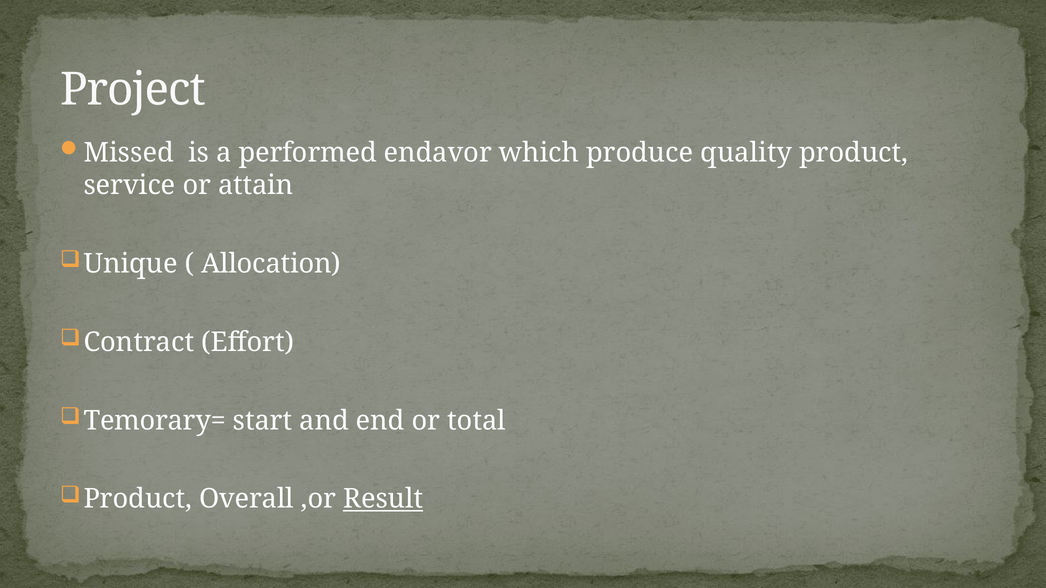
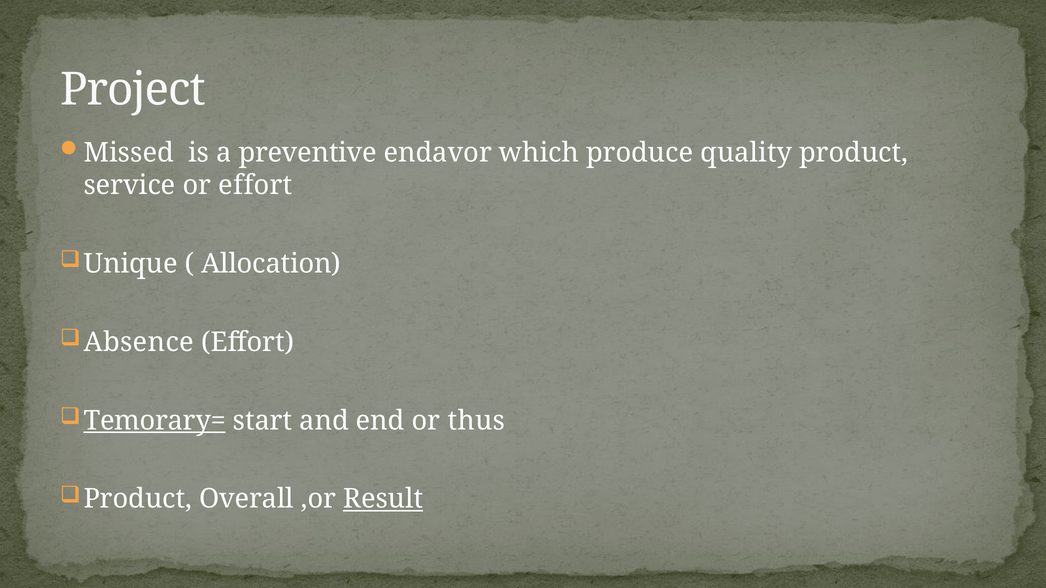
performed: performed -> preventive (308, 153)
or attain: attain -> effort (255, 186)
Contract: Contract -> Absence (139, 342)
Temorary= underline: none -> present (155, 421)
total: total -> thus (476, 421)
